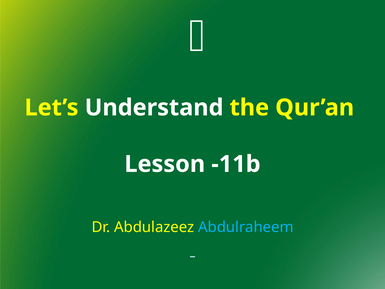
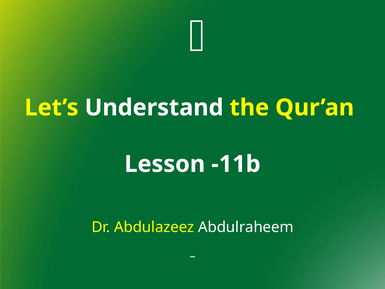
Abdulraheem colour: light blue -> white (246, 227)
